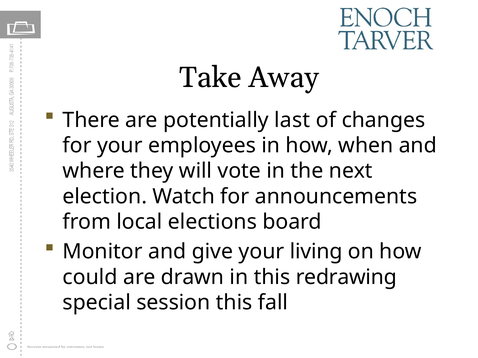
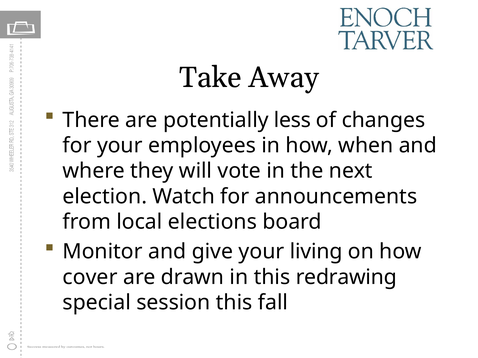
last: last -> less (292, 120)
could: could -> cover (90, 277)
